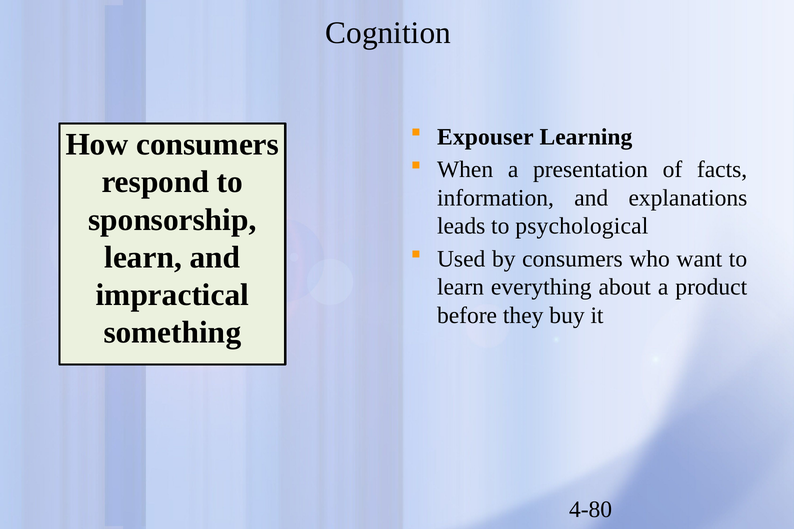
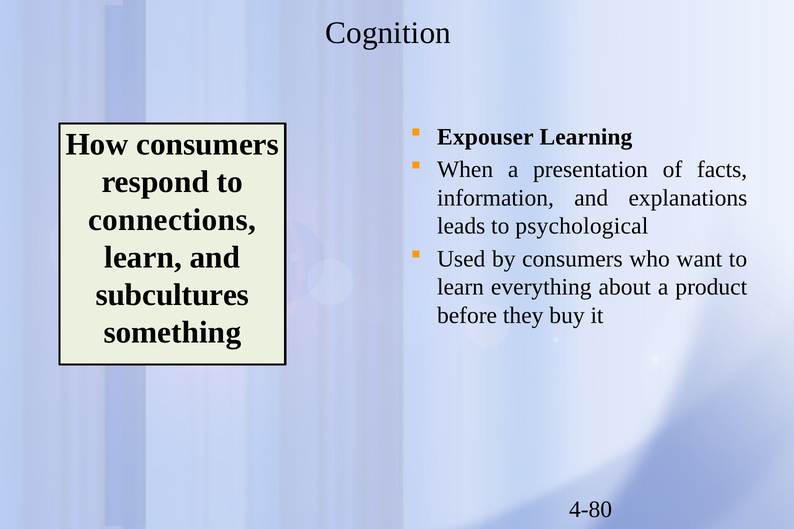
sponsorship: sponsorship -> connections (172, 220)
impractical: impractical -> subcultures (172, 295)
